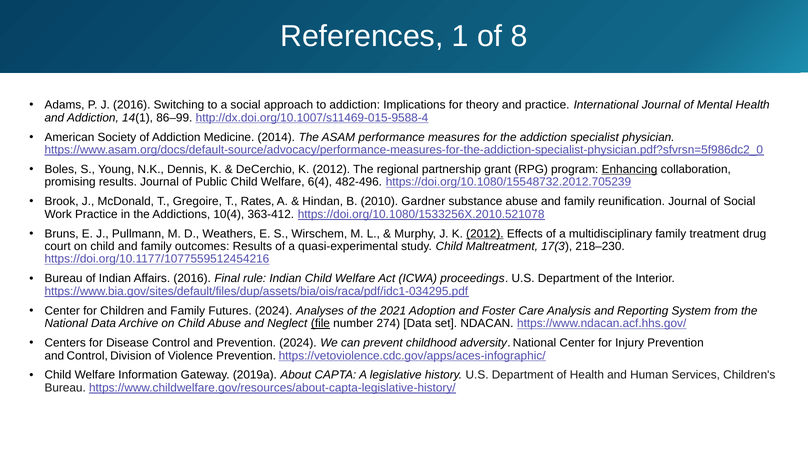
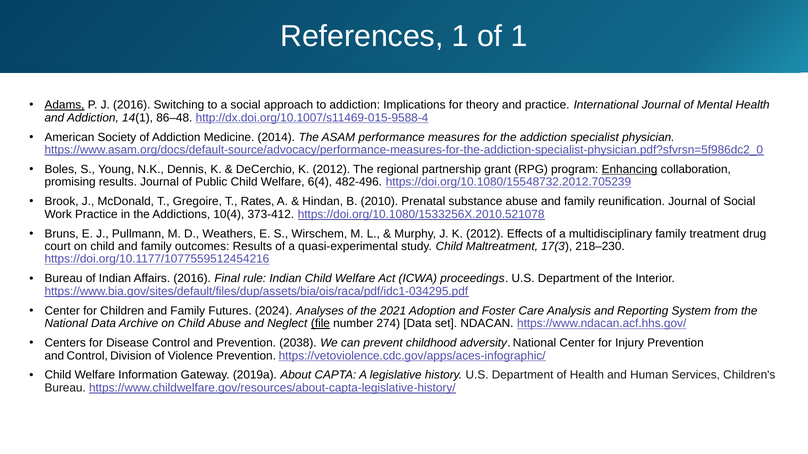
of 8: 8 -> 1 (519, 36)
Adams underline: none -> present (65, 105)
86–99: 86–99 -> 86–48 (174, 118)
Gardner: Gardner -> Prenatal (423, 202)
363-412: 363-412 -> 373-412 (271, 214)
2012 underline: present -> none (485, 234)
Prevention 2024: 2024 -> 2038 (298, 343)
